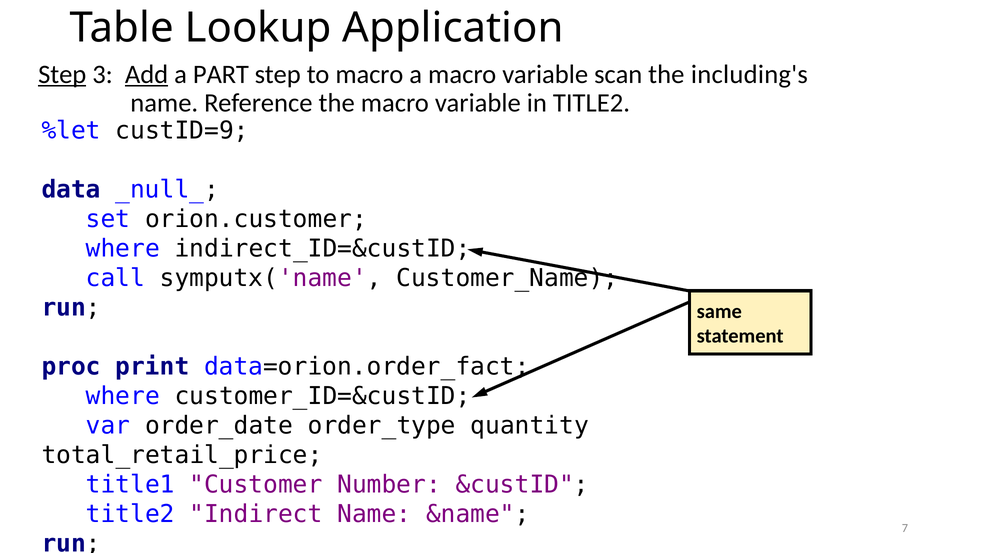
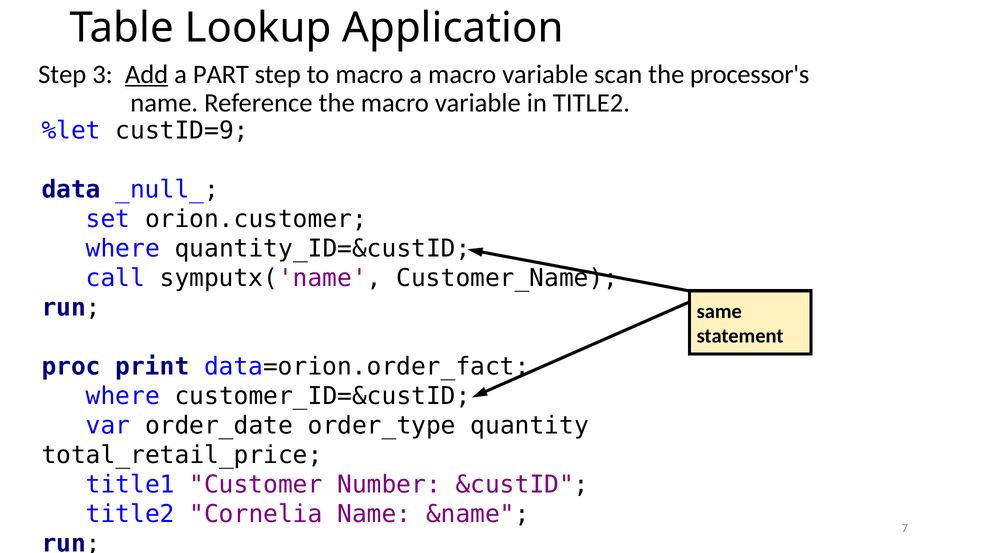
Step underline: present -> none (62, 74)
including's: including's -> processor's (750, 74)
indirect_ID=&custID: indirect_ID=&custID -> quantity_ID=&custID (323, 249)
Indirect: Indirect -> Cornelia (256, 514)
